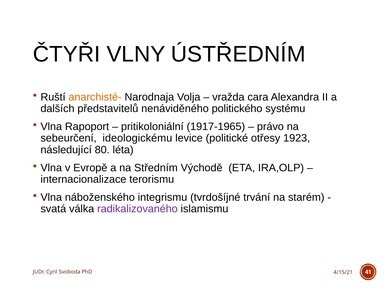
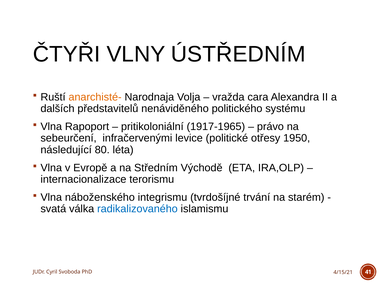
ideologickému: ideologickému -> infračervenými (137, 138)
1923: 1923 -> 1950 (297, 138)
radikalizovaného colour: purple -> blue (137, 209)
